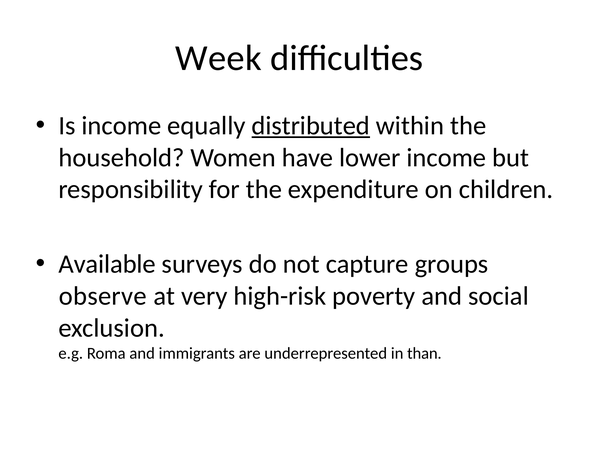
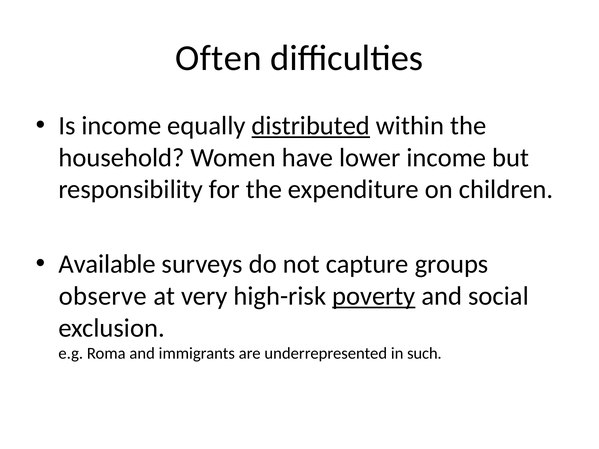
Week: Week -> Often (218, 58)
poverty underline: none -> present (374, 296)
than: than -> such (424, 354)
